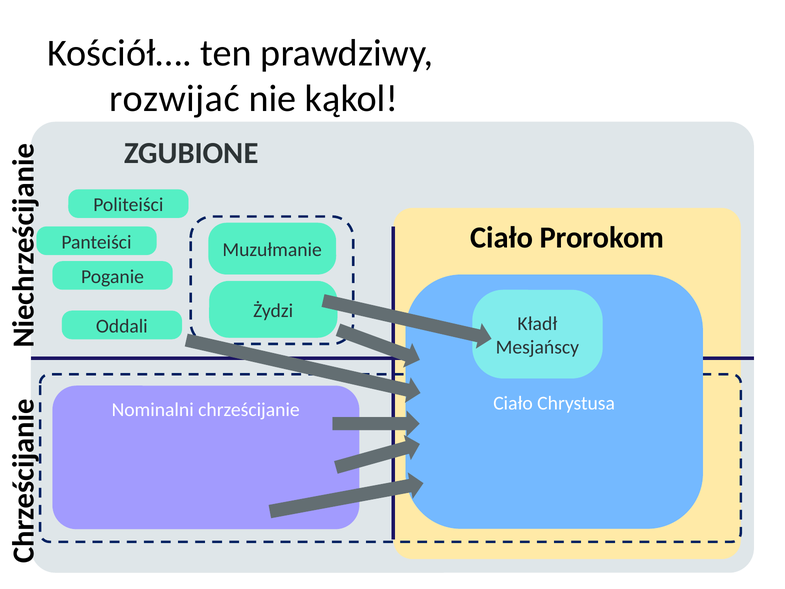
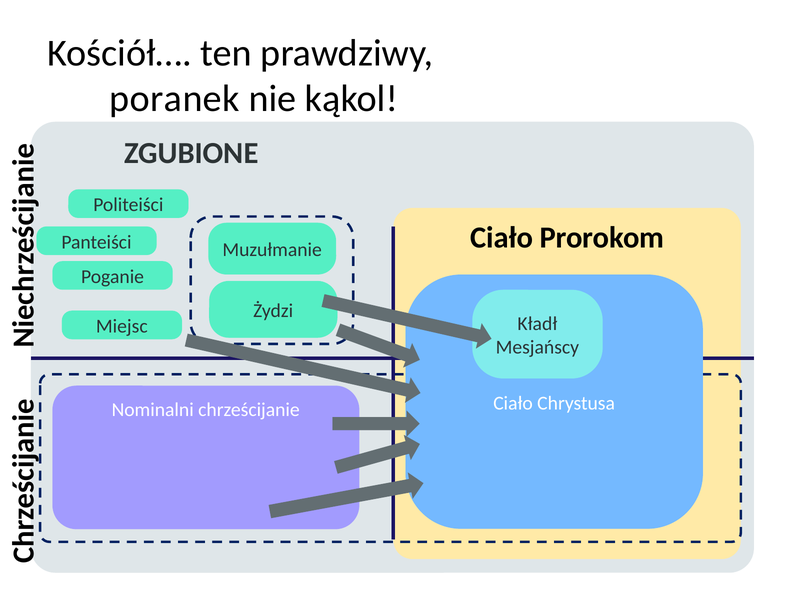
rozwijać: rozwijać -> poranek (174, 99)
Oddali: Oddali -> Miejsc (122, 326)
